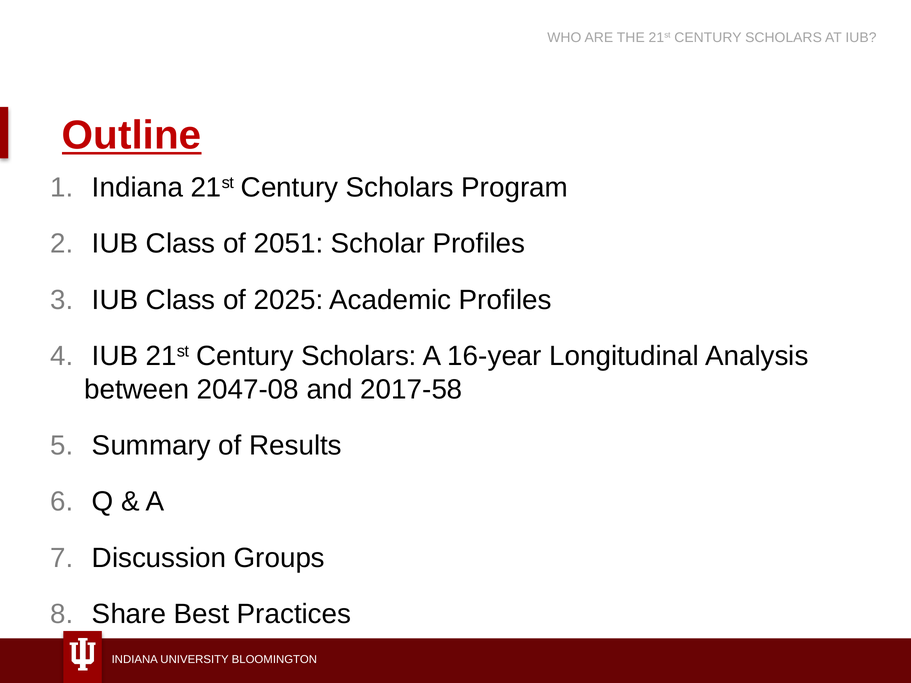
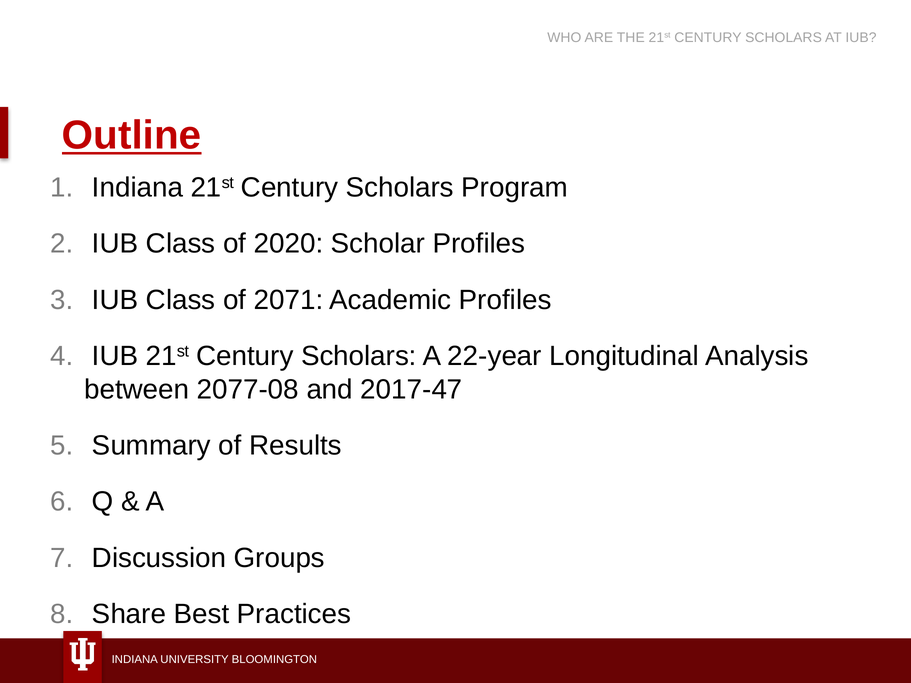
2051: 2051 -> 2020 (289, 244)
2025: 2025 -> 2071 (289, 300)
16-year: 16-year -> 22-year (495, 356)
2047-08: 2047-08 -> 2077-08 (248, 390)
2017-58: 2017-58 -> 2017-47 (411, 390)
